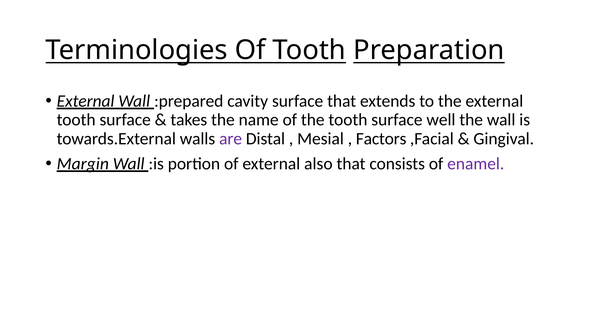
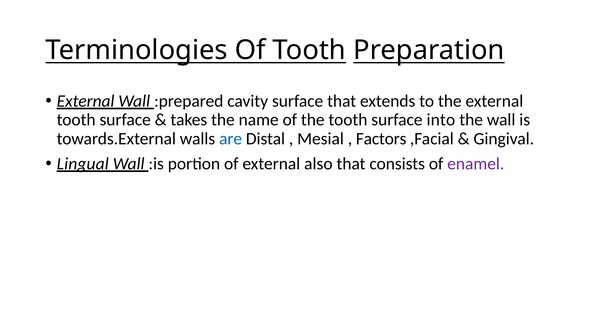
well: well -> into (441, 120)
are colour: purple -> blue (231, 139)
Margin: Margin -> Lingual (83, 164)
